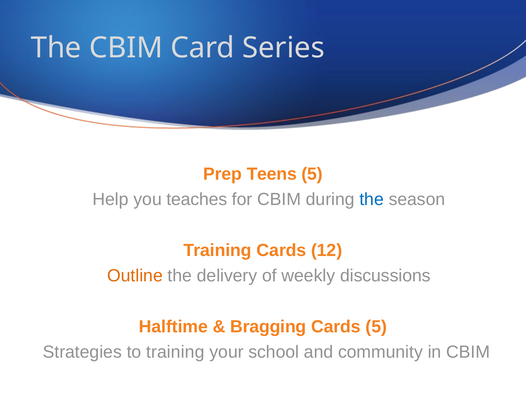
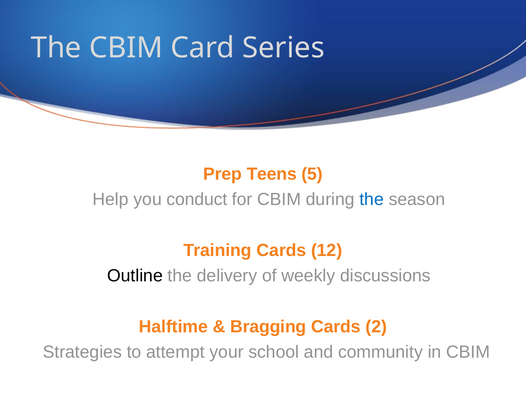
teaches: teaches -> conduct (197, 199)
Outline colour: orange -> black (135, 275)
Cards 5: 5 -> 2 (376, 326)
to training: training -> attempt (175, 352)
